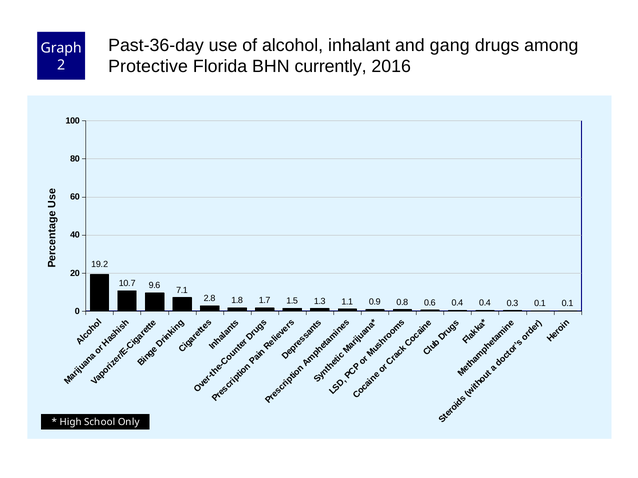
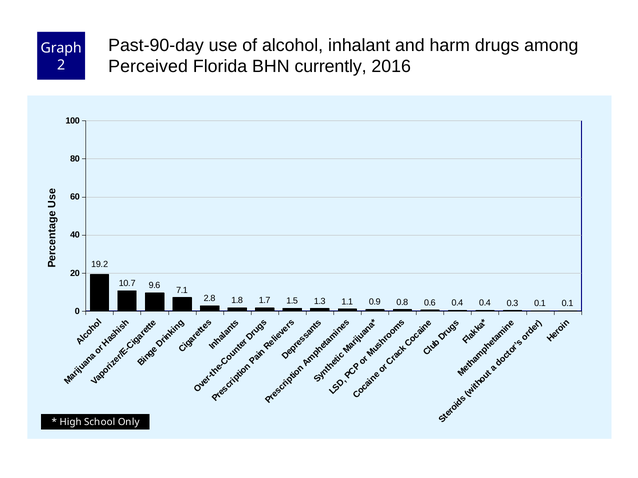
Past-36-day: Past-36-day -> Past-90-day (156, 45)
gang: gang -> harm (450, 45)
Protective: Protective -> Perceived (148, 67)
